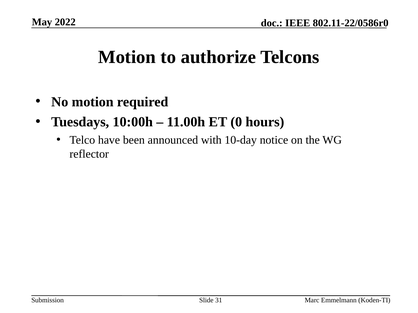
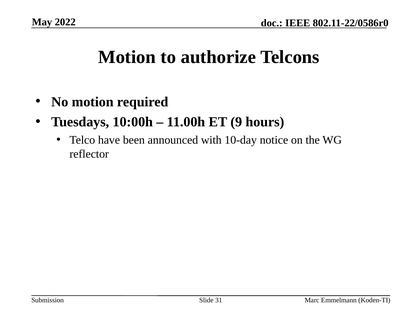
0: 0 -> 9 (236, 122)
